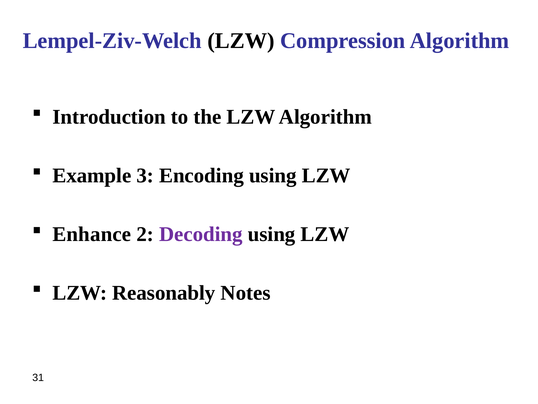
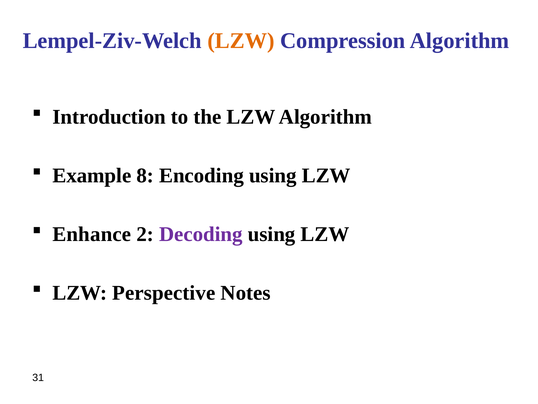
LZW colour: black -> orange (241, 41)
3: 3 -> 8 (145, 175)
Reasonably: Reasonably -> Perspective (164, 293)
